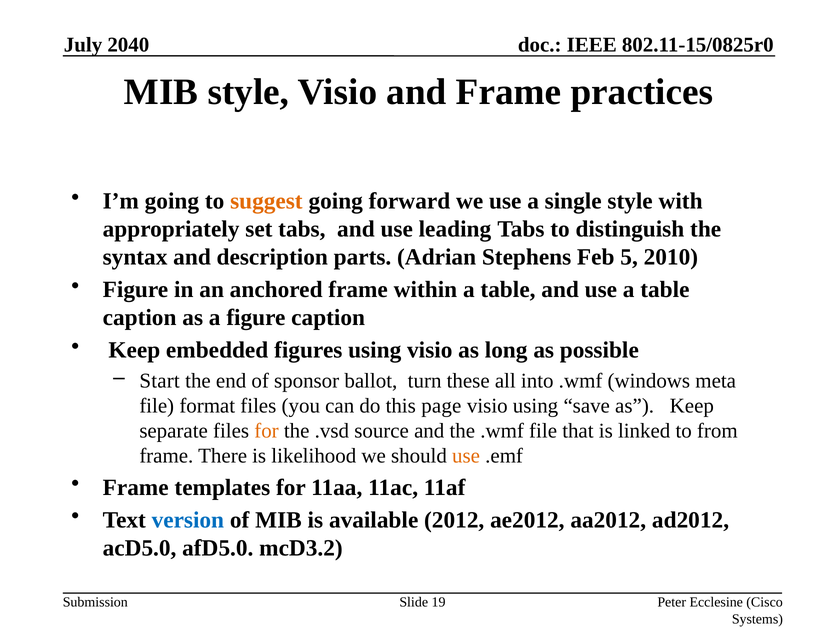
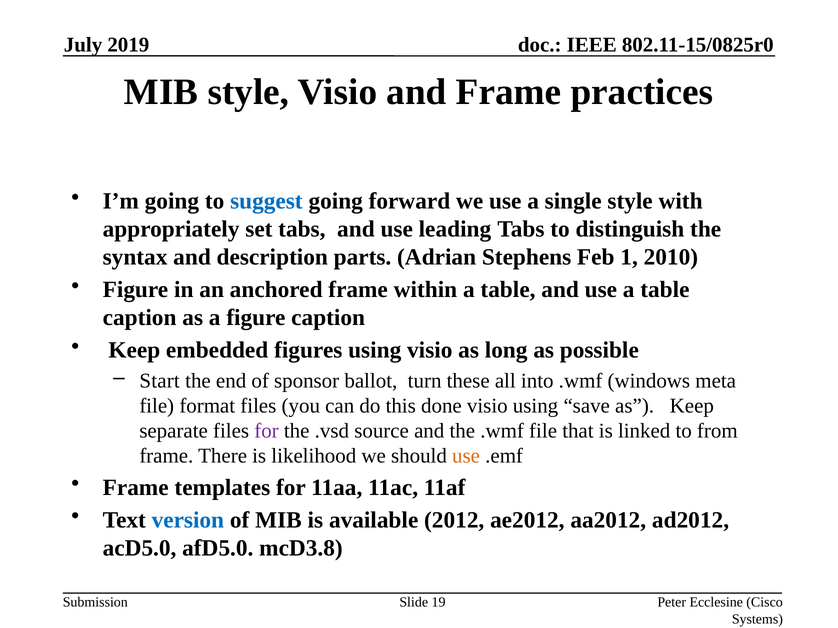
2040: 2040 -> 2019 (128, 45)
suggest colour: orange -> blue (266, 201)
5: 5 -> 1 (629, 257)
page: page -> done (441, 406)
for colour: orange -> purple (267, 431)
mcD3.2: mcD3.2 -> mcD3.8 (301, 548)
